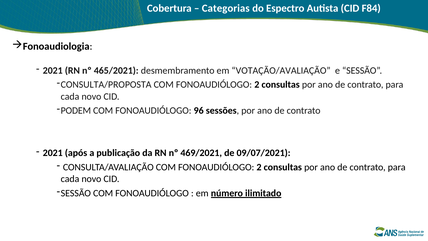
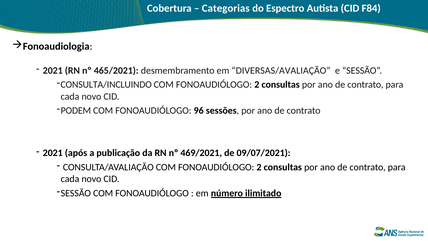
VOTAÇÃO/AVALIAÇÃO: VOTAÇÃO/AVALIAÇÃO -> DIVERSAS/AVALIAÇÃO (281, 70)
CONSULTA/PROPOSTA: CONSULTA/PROPOSTA -> CONSULTA/INCLUINDO (106, 85)
